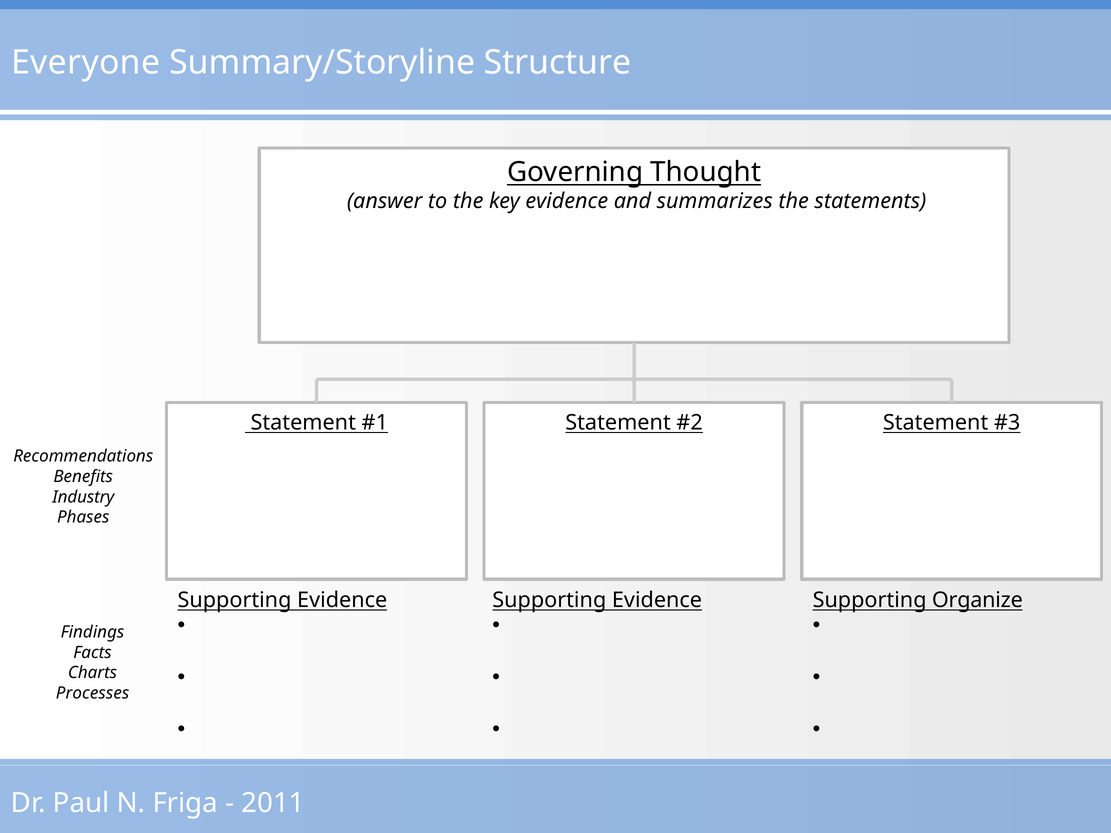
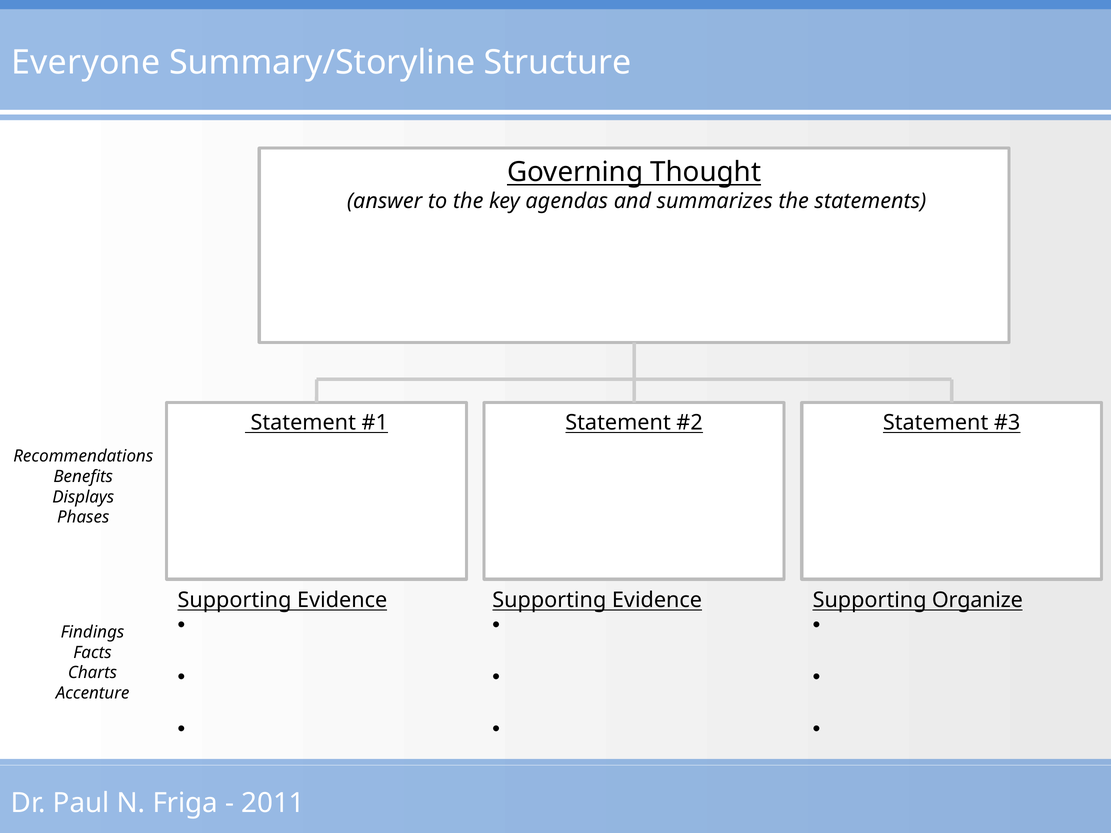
key evidence: evidence -> agendas (567, 201)
Industry: Industry -> Displays (83, 497)
Processes: Processes -> Accenture (93, 693)
